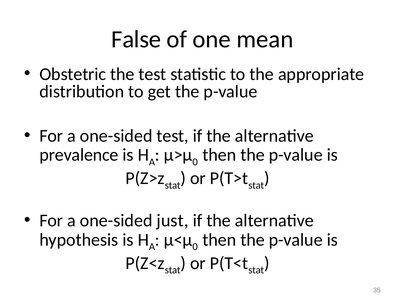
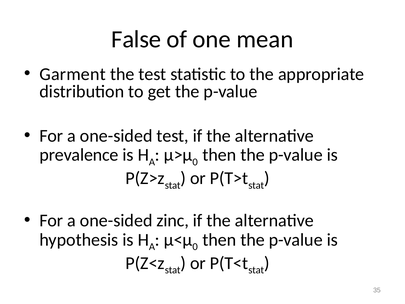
Obstetric: Obstetric -> Garment (73, 74)
just: just -> zinc (173, 220)
